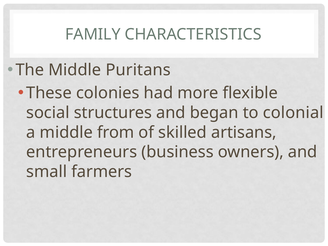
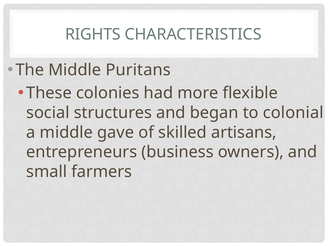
FAMILY: FAMILY -> RIGHTS (93, 34)
from: from -> gave (116, 132)
